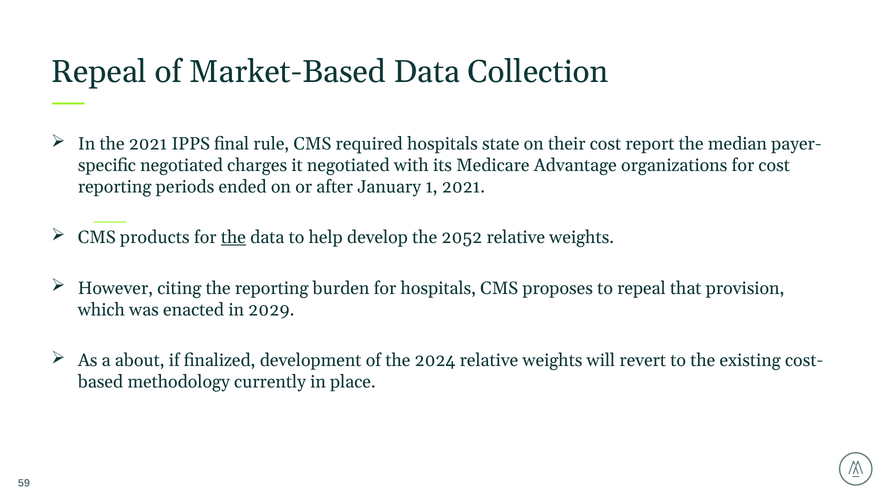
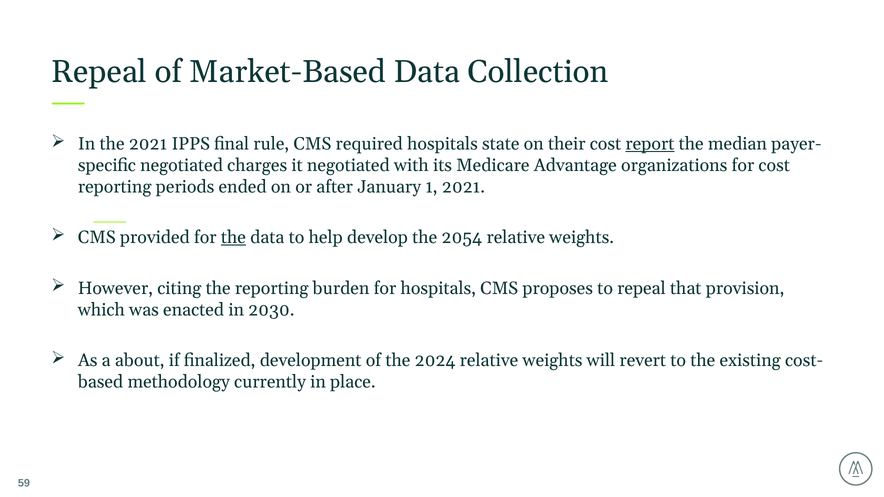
report underline: none -> present (650, 144)
products: products -> provided (155, 238)
2052: 2052 -> 2054 (462, 238)
2029: 2029 -> 2030 (271, 310)
